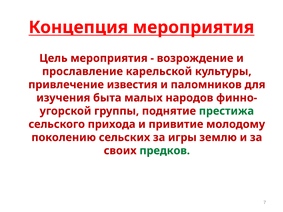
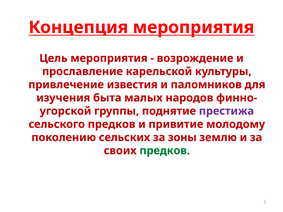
престижа colour: green -> purple (226, 111)
сельского прихода: прихода -> предков (112, 124)
игры: игры -> зоны (182, 138)
